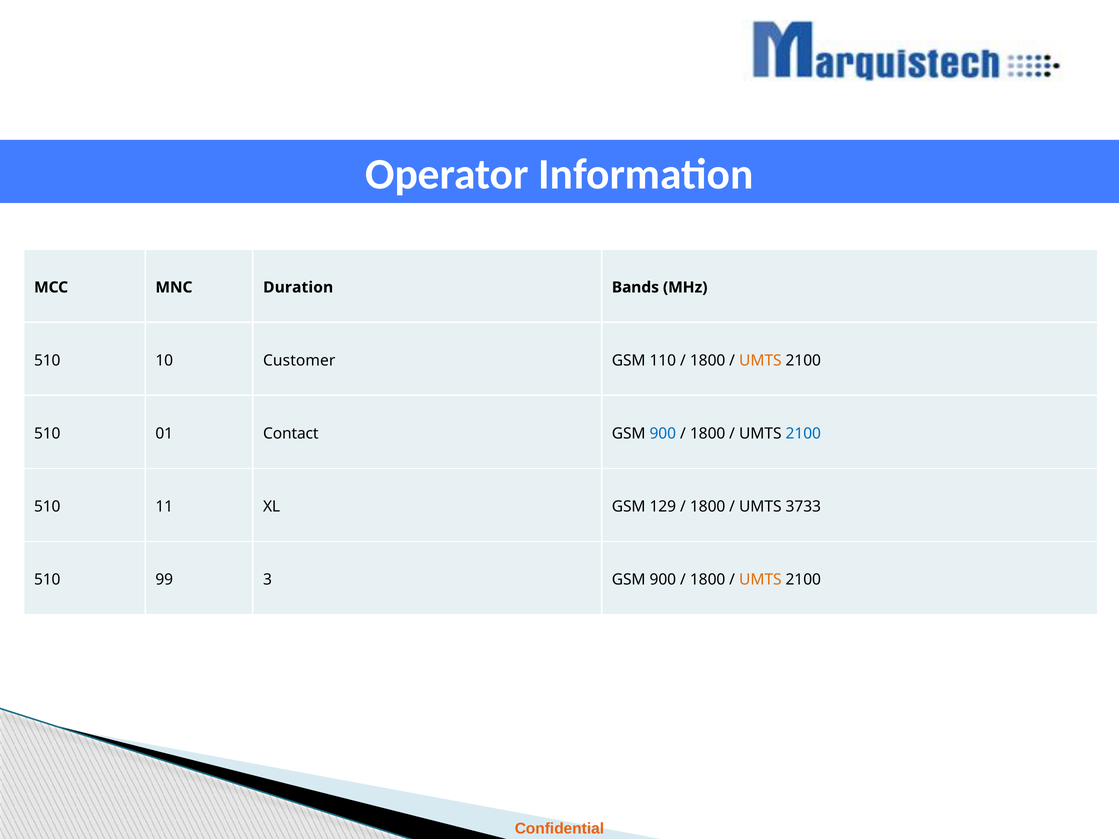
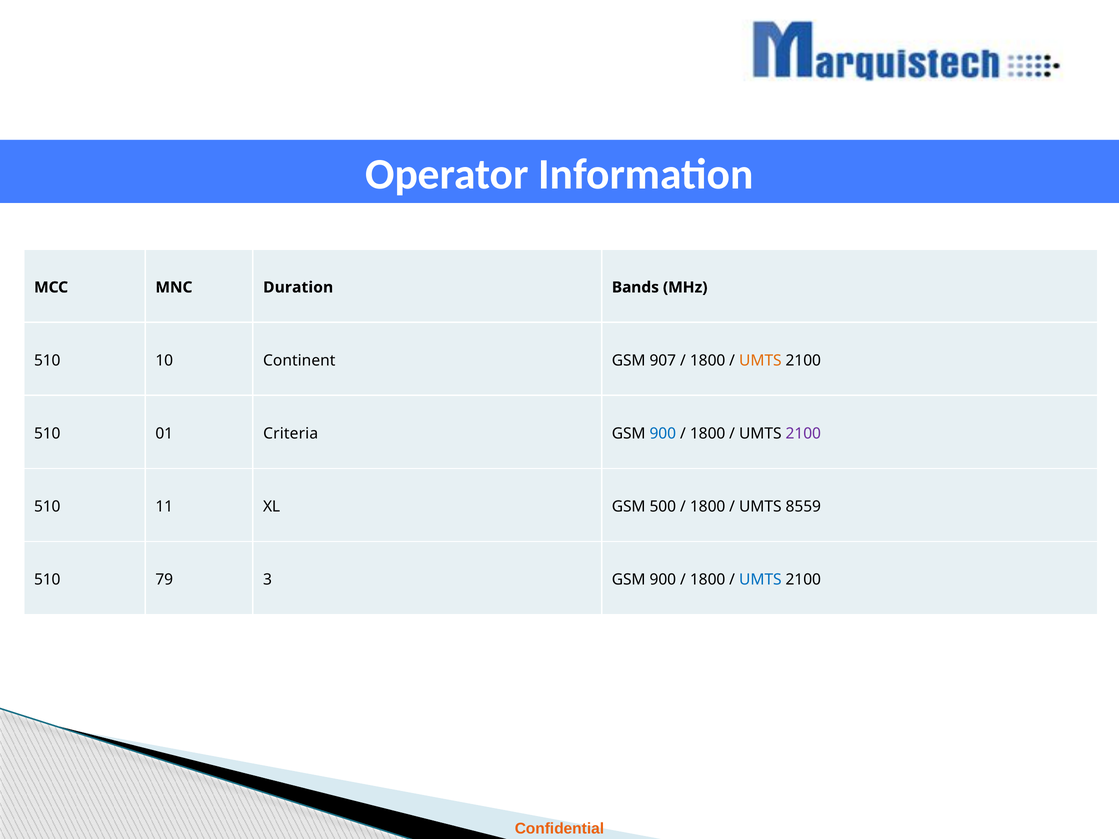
Customer: Customer -> Continent (299, 361)
110: 110 -> 907 (663, 361)
Contact: Contact -> Criteria (291, 434)
2100 colour: blue -> purple (803, 434)
129: 129 -> 500 (663, 507)
3733: 3733 -> 8559 (803, 507)
99: 99 -> 79 (164, 580)
UMTS colour: orange -> blue (760, 580)
